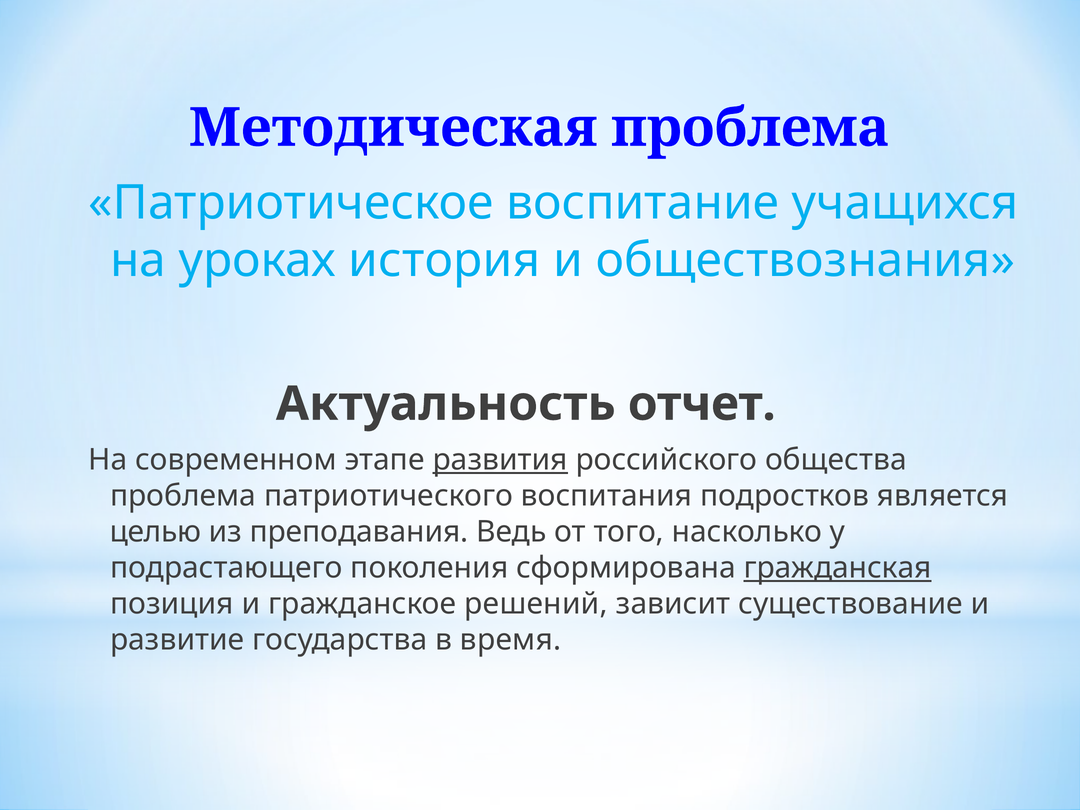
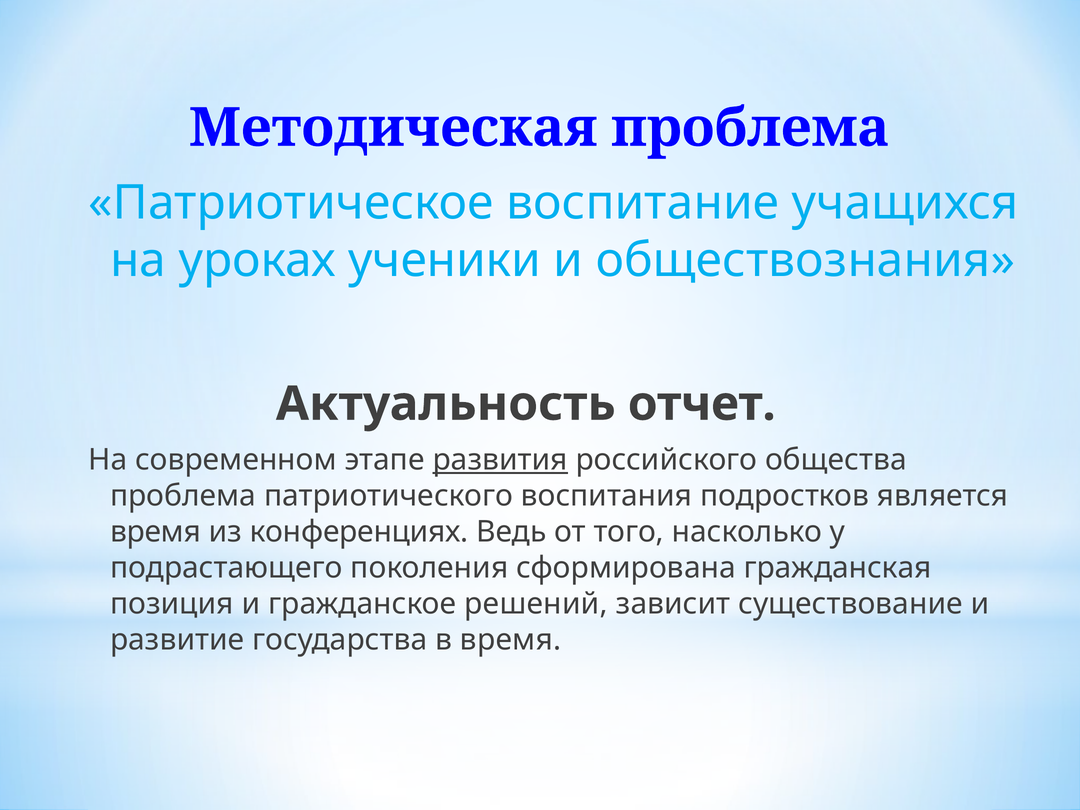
история: история -> ученики (445, 260)
целью: целью -> время (156, 532)
преподавания: преподавания -> конференциях (359, 532)
гражданская underline: present -> none (838, 568)
